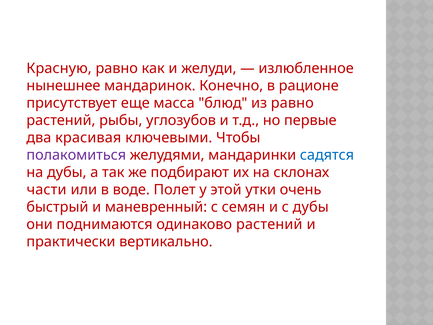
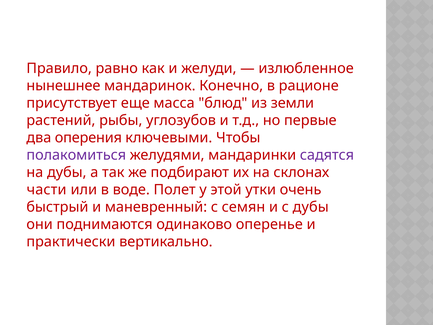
Красную: Красную -> Правило (59, 68)
из равно: равно -> земли (292, 103)
красивая: красивая -> оперения (88, 138)
садятся colour: blue -> purple (327, 155)
одинаково растений: растений -> оперенье (269, 224)
